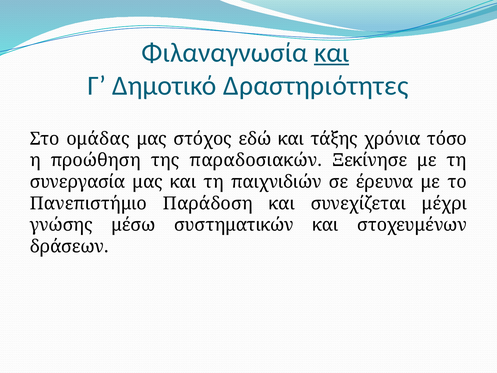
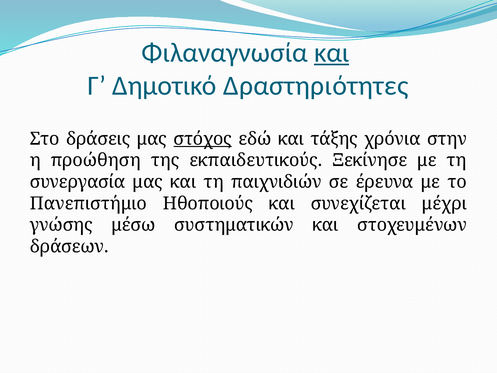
ομάδας: ομάδας -> δράσεις (98, 139)
στόχος underline: none -> present (203, 139)
τόσο: τόσο -> στην (447, 139)
παραδοσιακών: παραδοσιακών -> εκπαιδευτικούς (256, 160)
Παράδοση: Παράδοση -> Ηθοποιούς (208, 203)
